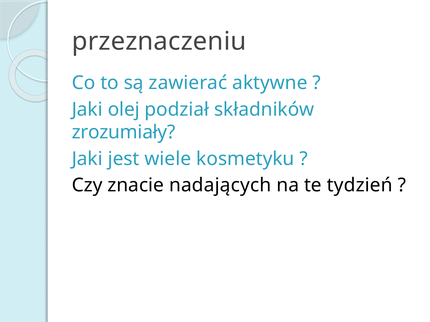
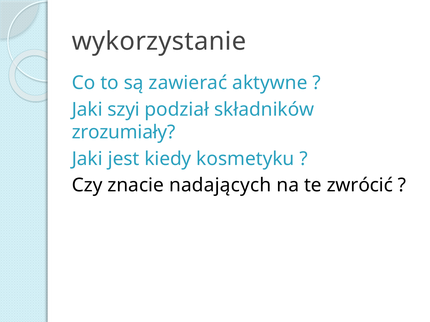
przeznaczeniu: przeznaczeniu -> wykorzystanie (159, 42)
olej: olej -> szyi (124, 110)
wiele: wiele -> kiedy (168, 159)
tydzień: tydzień -> zwrócić (360, 186)
